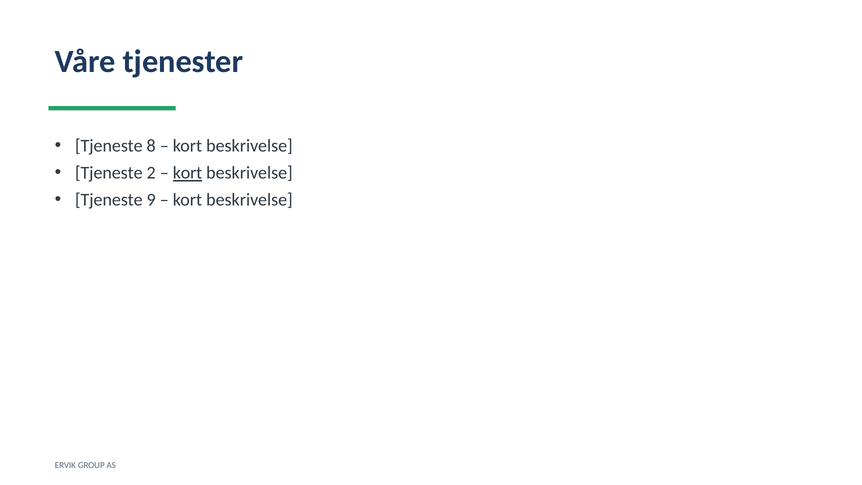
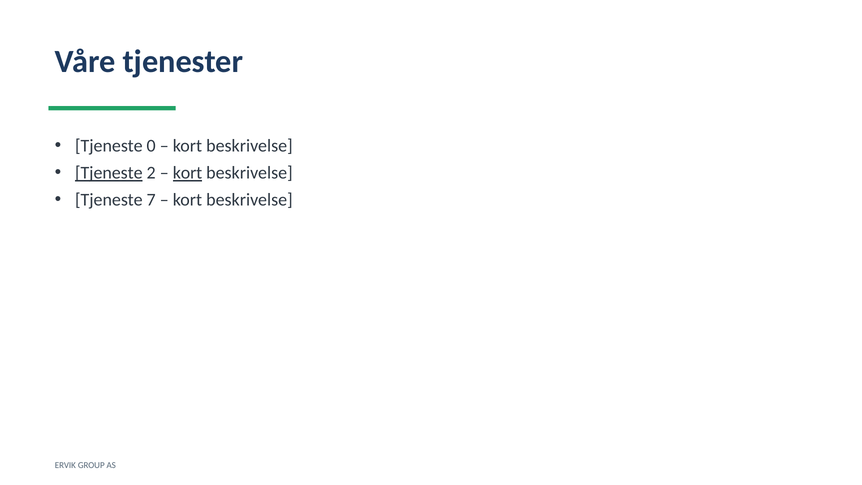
8: 8 -> 0 (151, 146)
Tjeneste underline: none -> present (109, 173)
9: 9 -> 7 (151, 200)
